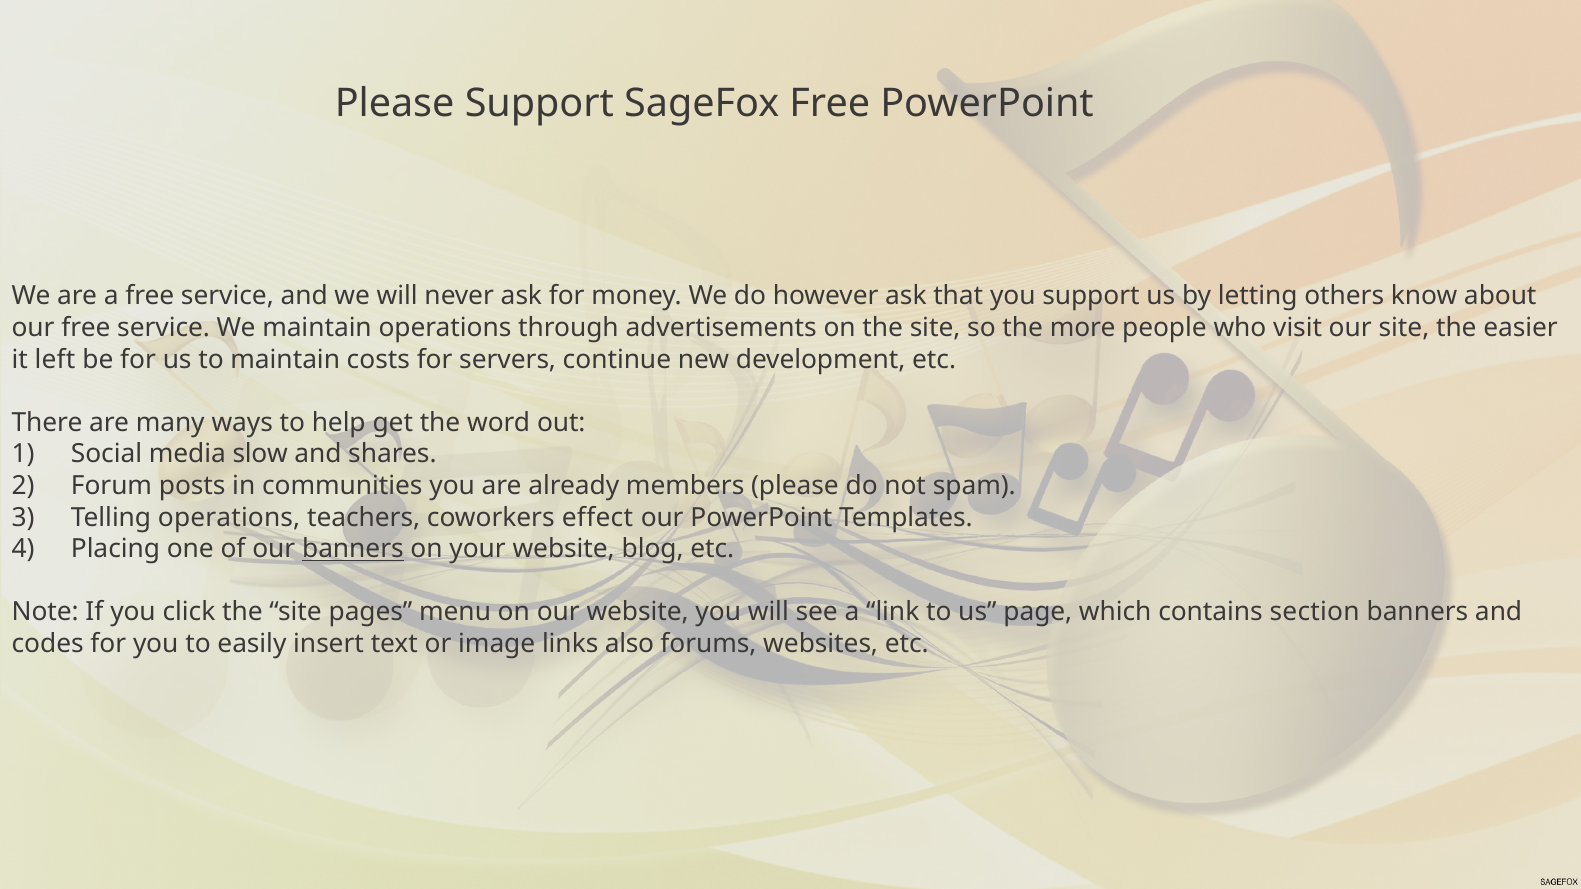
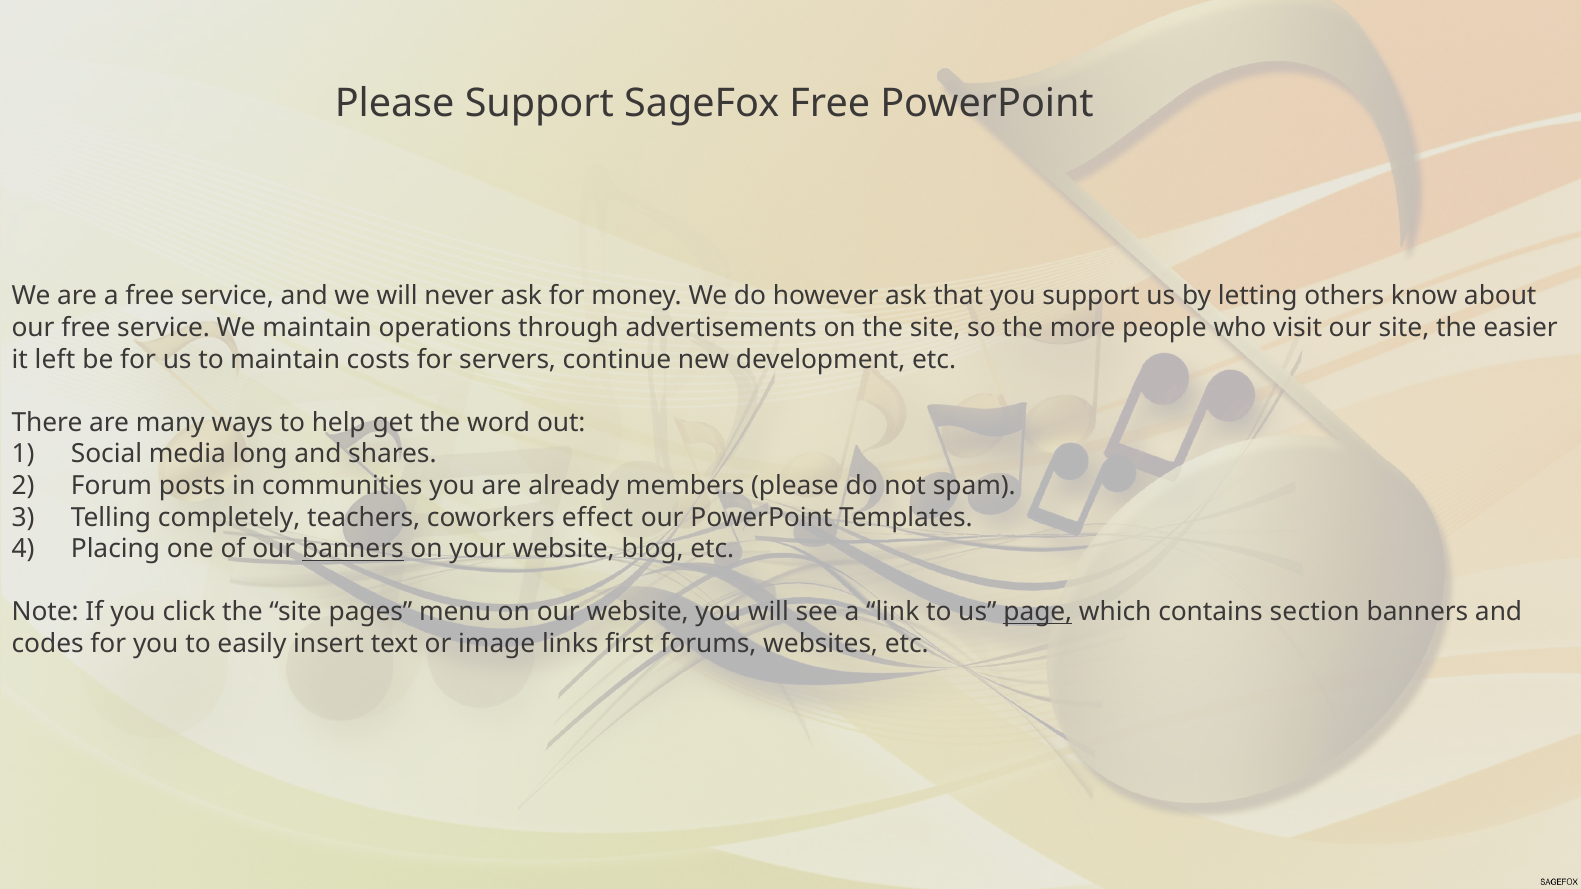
slow: slow -> long (260, 454)
Telling operations: operations -> completely (229, 518)
page underline: none -> present (1038, 612)
also: also -> first (629, 644)
